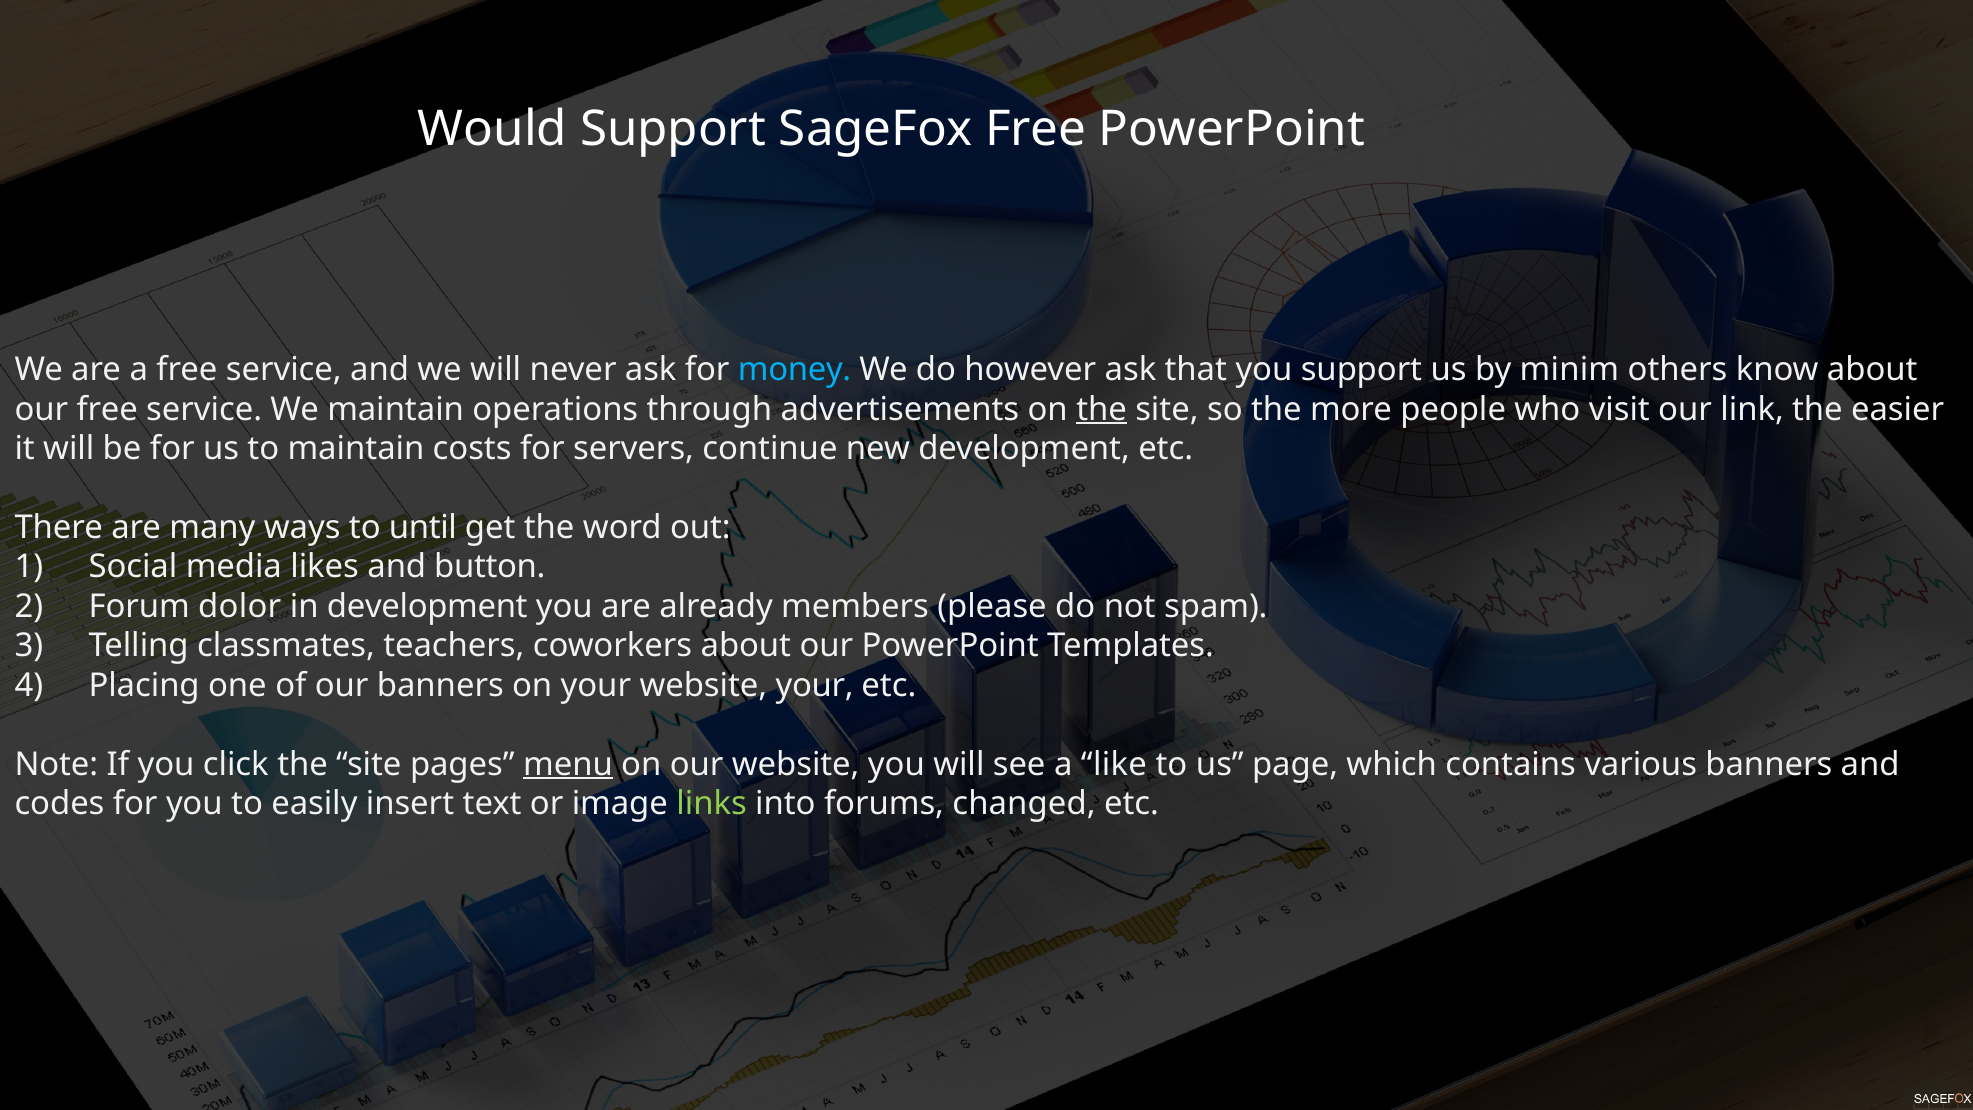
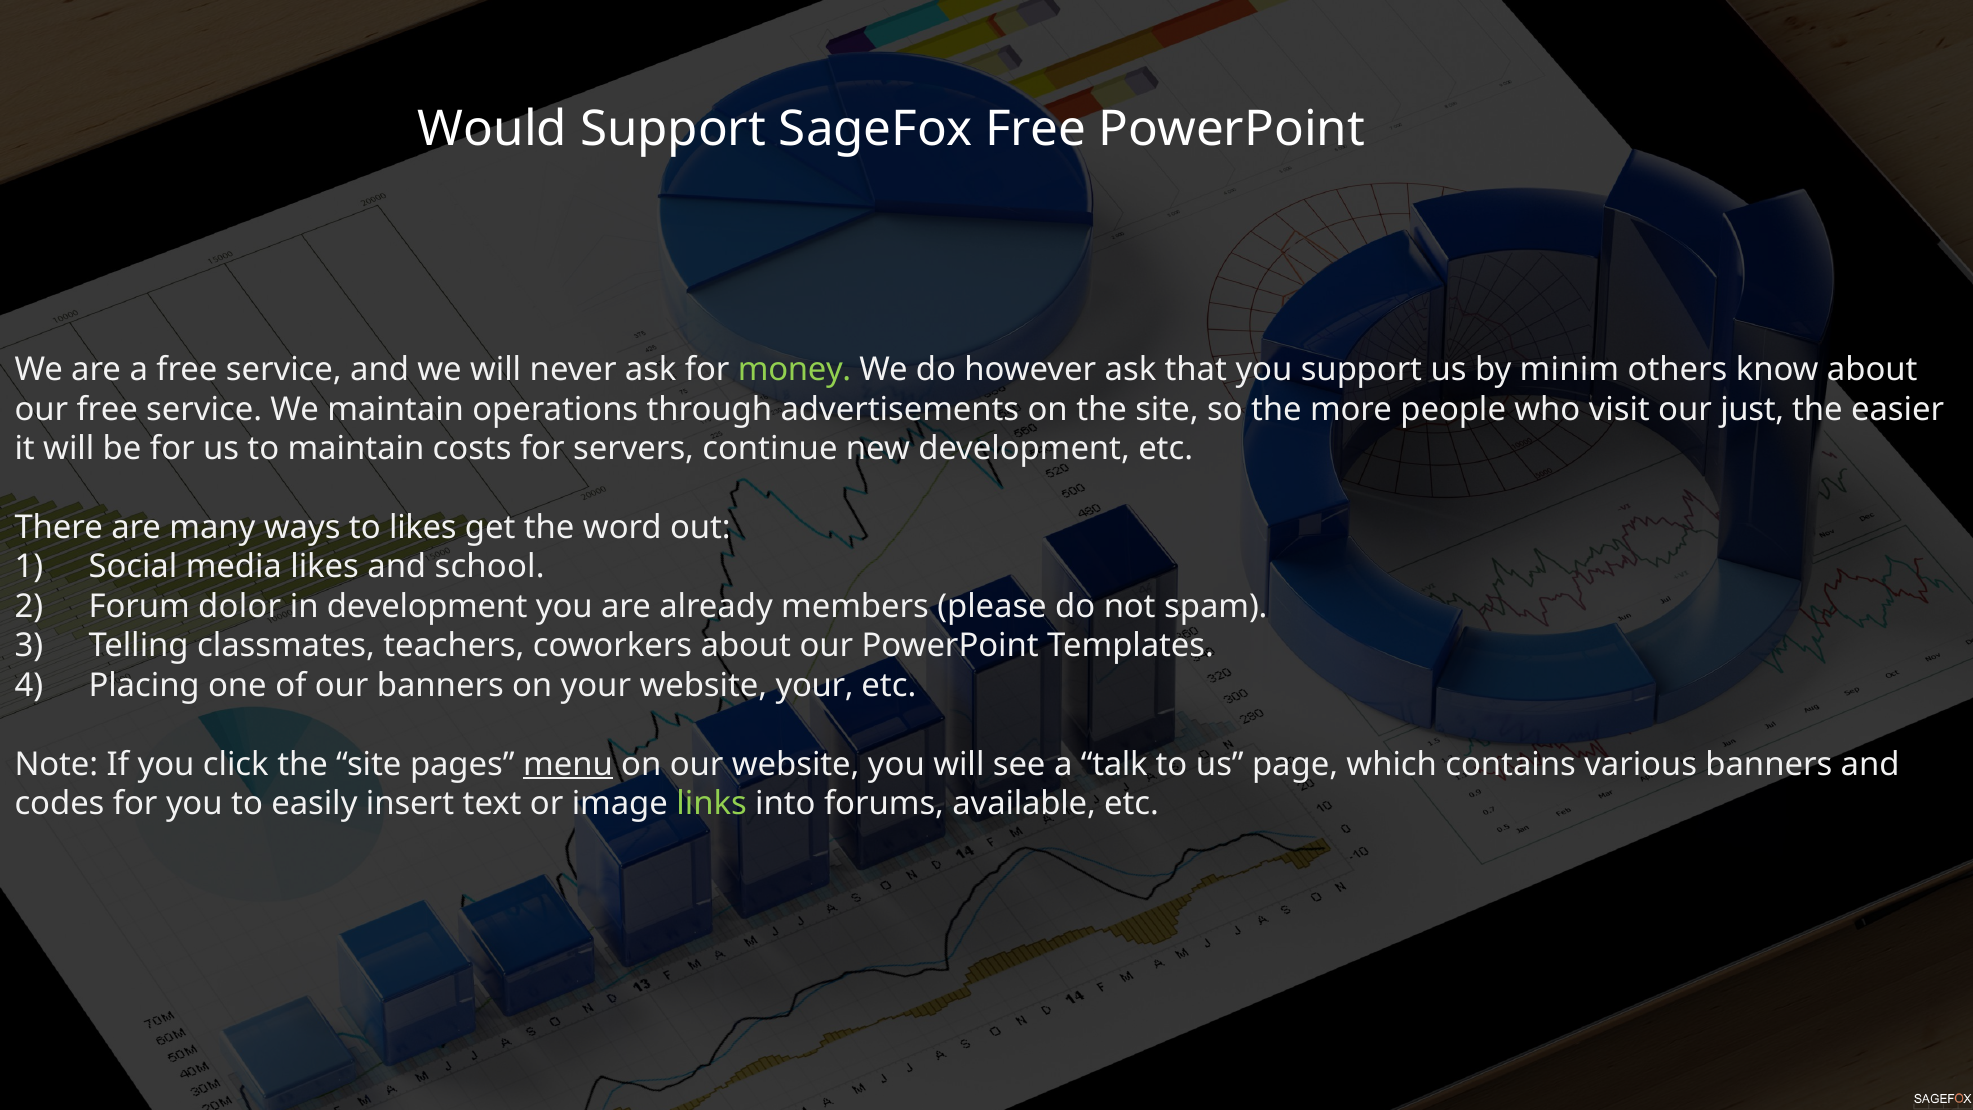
money colour: light blue -> light green (795, 370)
the underline: present -> none (1102, 409)
link: link -> just (1752, 409)
to until: until -> likes (423, 528)
button: button -> school (490, 567)
like: like -> talk (1114, 764)
changed: changed -> available (1024, 804)
